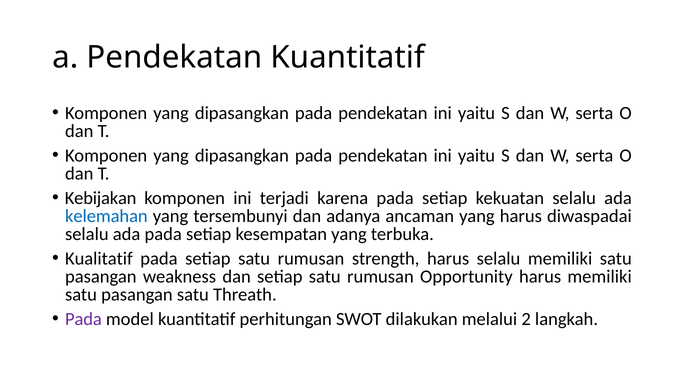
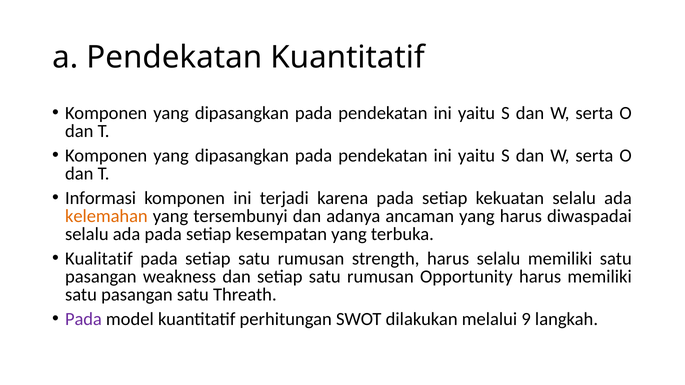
Kebijakan: Kebijakan -> Informasi (101, 198)
kelemahan colour: blue -> orange (106, 216)
2: 2 -> 9 (526, 319)
